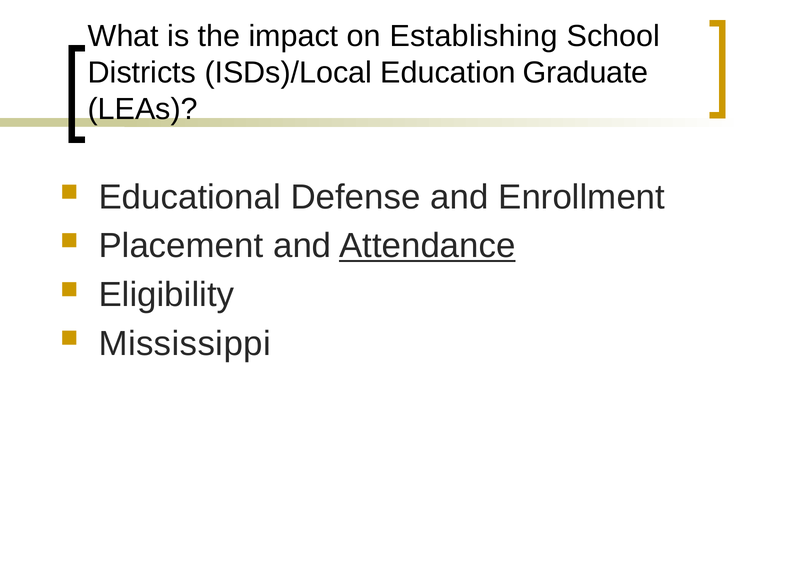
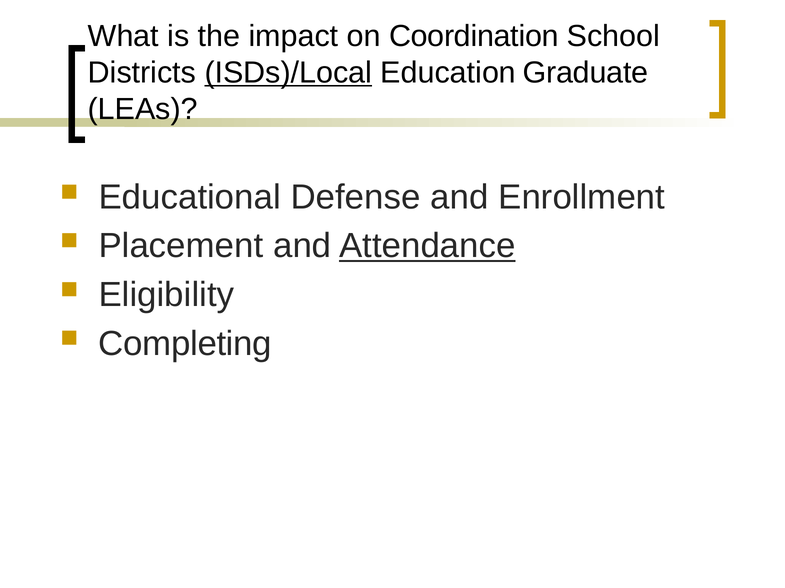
Establishing: Establishing -> Coordination (474, 36)
ISDs)/Local underline: none -> present (288, 73)
Mississippi: Mississippi -> Completing (185, 344)
